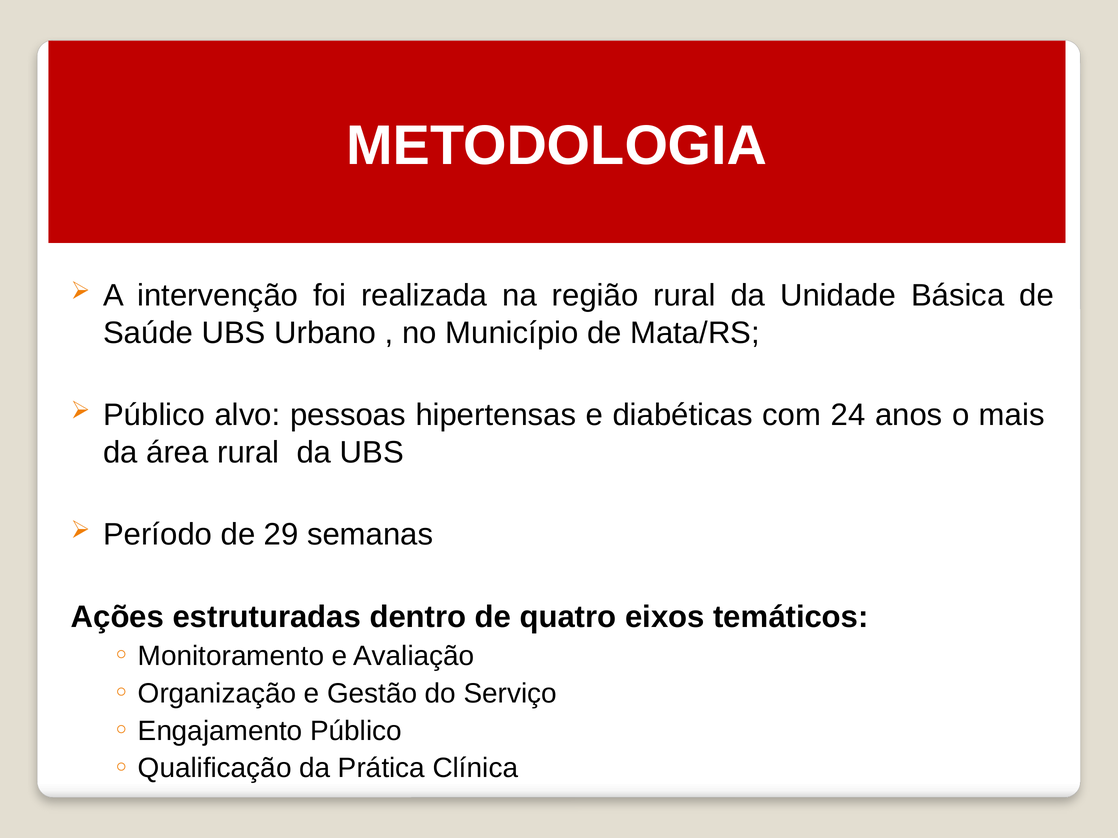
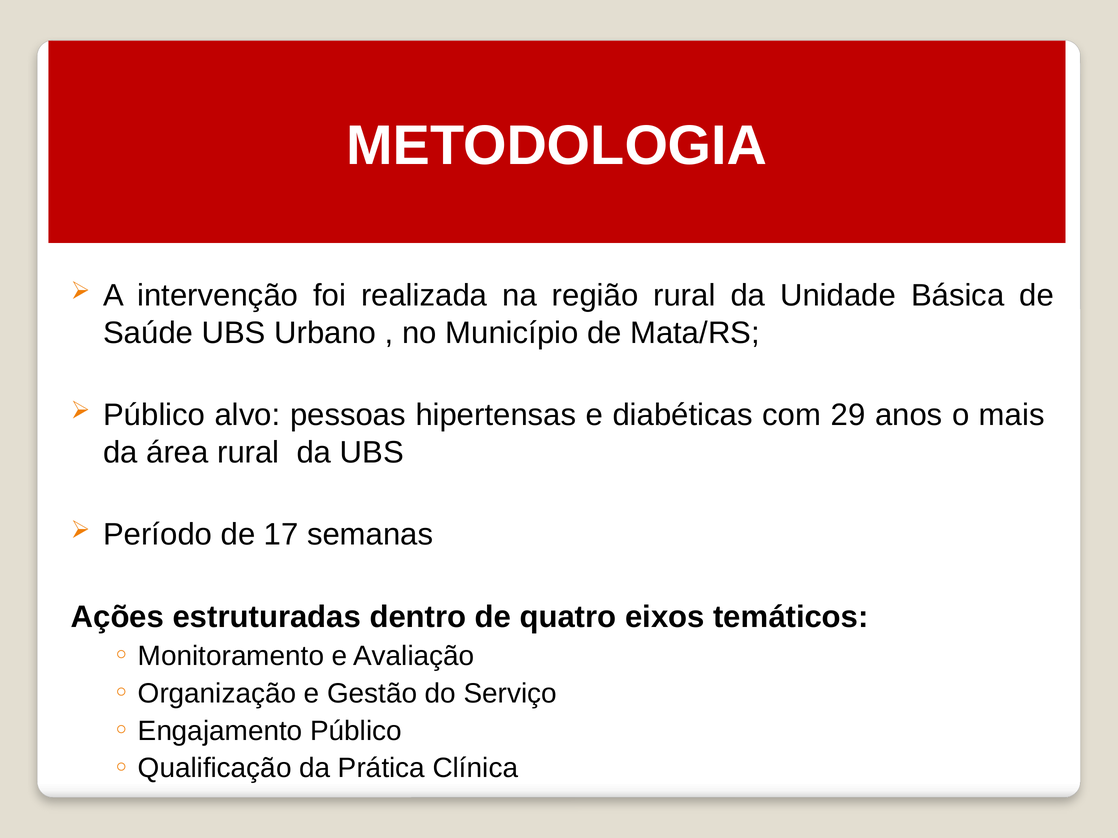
24: 24 -> 29 (848, 415)
29: 29 -> 17 (281, 535)
